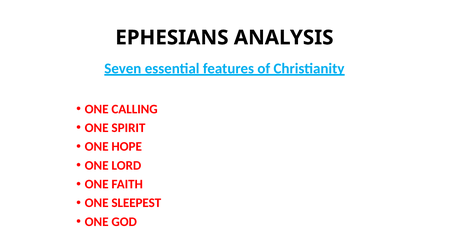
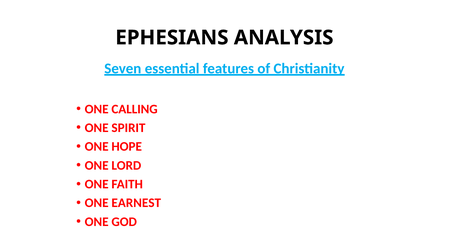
SLEEPEST: SLEEPEST -> EARNEST (136, 203)
